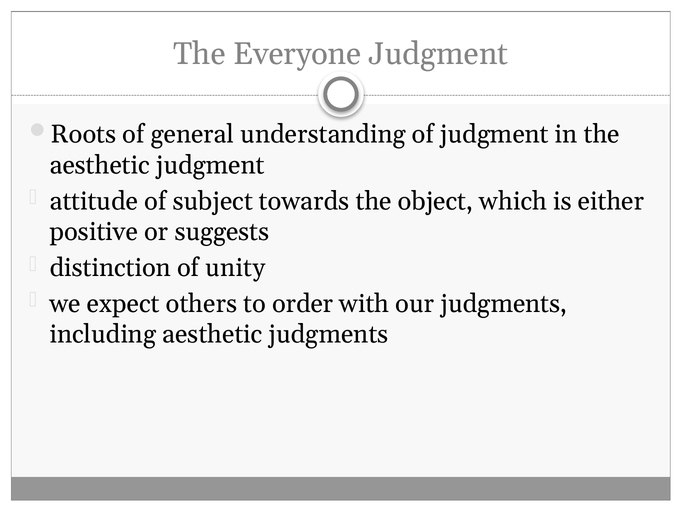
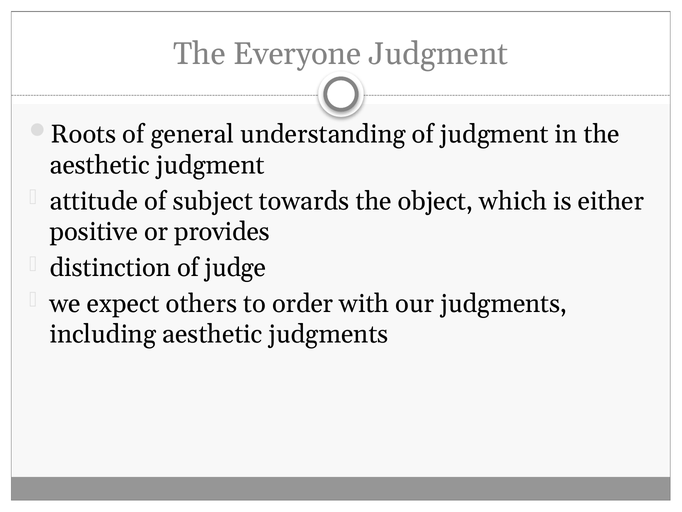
suggests: suggests -> provides (222, 232)
unity: unity -> judge (236, 268)
